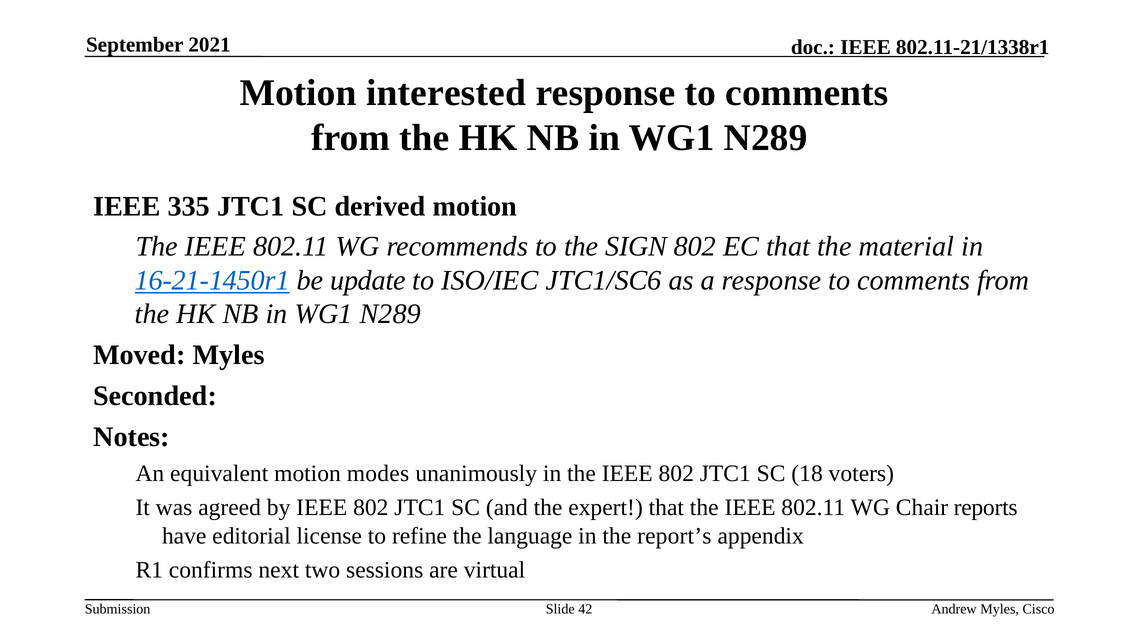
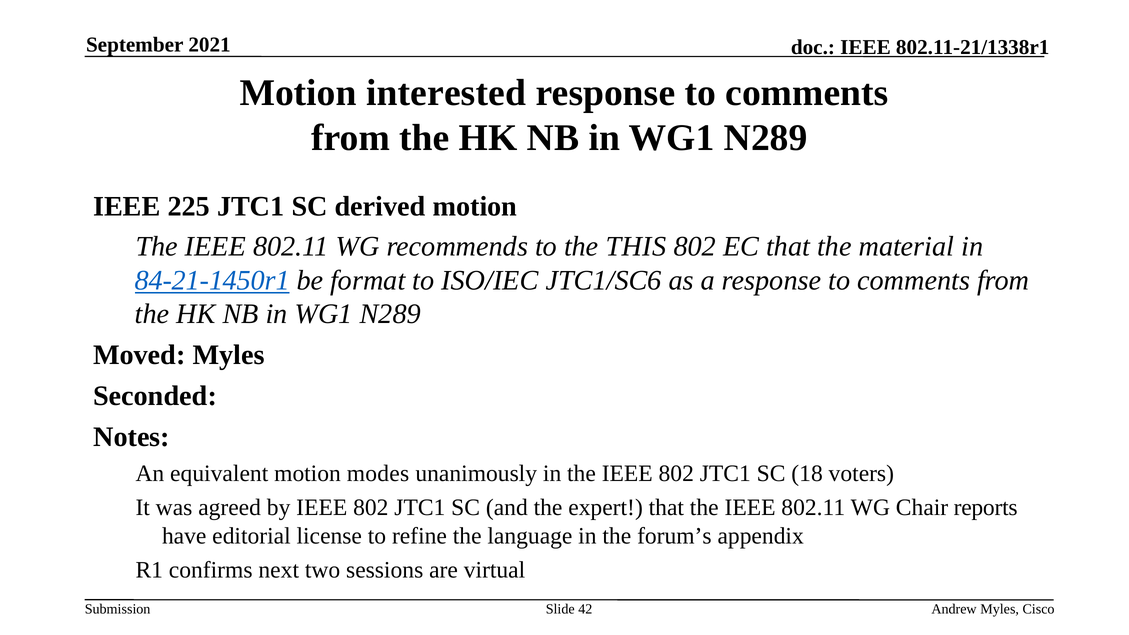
335: 335 -> 225 (189, 207)
SIGN: SIGN -> THIS (636, 246)
16-21-1450r1: 16-21-1450r1 -> 84-21-1450r1 (212, 280)
update: update -> format (368, 280)
report’s: report’s -> forum’s (674, 536)
